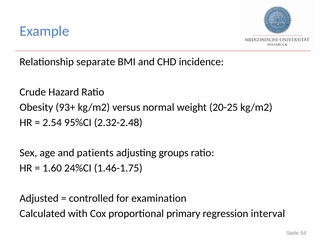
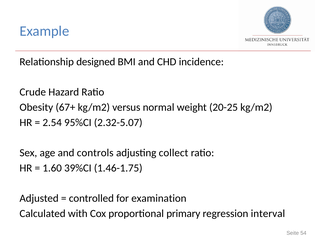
separate: separate -> designed (96, 62)
93+: 93+ -> 67+ (65, 107)
2.32-2.48: 2.32-2.48 -> 2.32-5.07 (118, 123)
patients: patients -> controls (95, 153)
groups: groups -> collect (174, 153)
24%CI: 24%CI -> 39%CI (78, 168)
